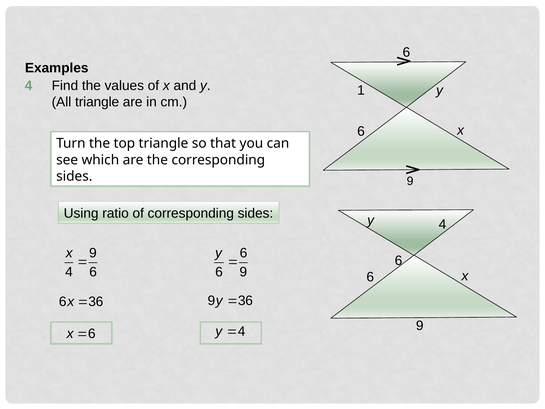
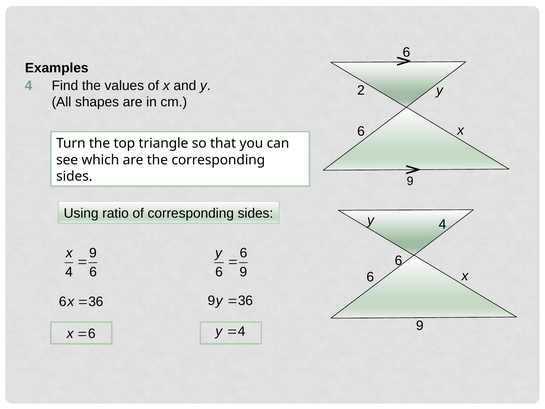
1: 1 -> 2 (361, 90)
All triangle: triangle -> shapes (97, 102)
